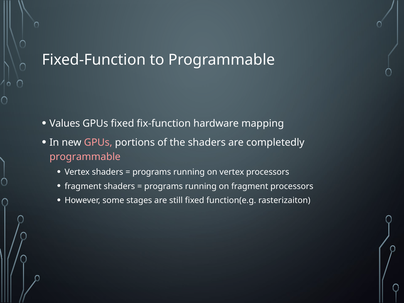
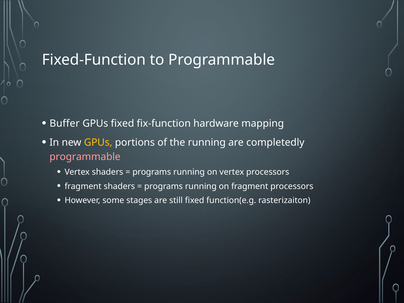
Values: Values -> Buffer (65, 124)
GPUs colour: pink -> yellow (98, 142)
the shaders: shaders -> running (207, 142)
